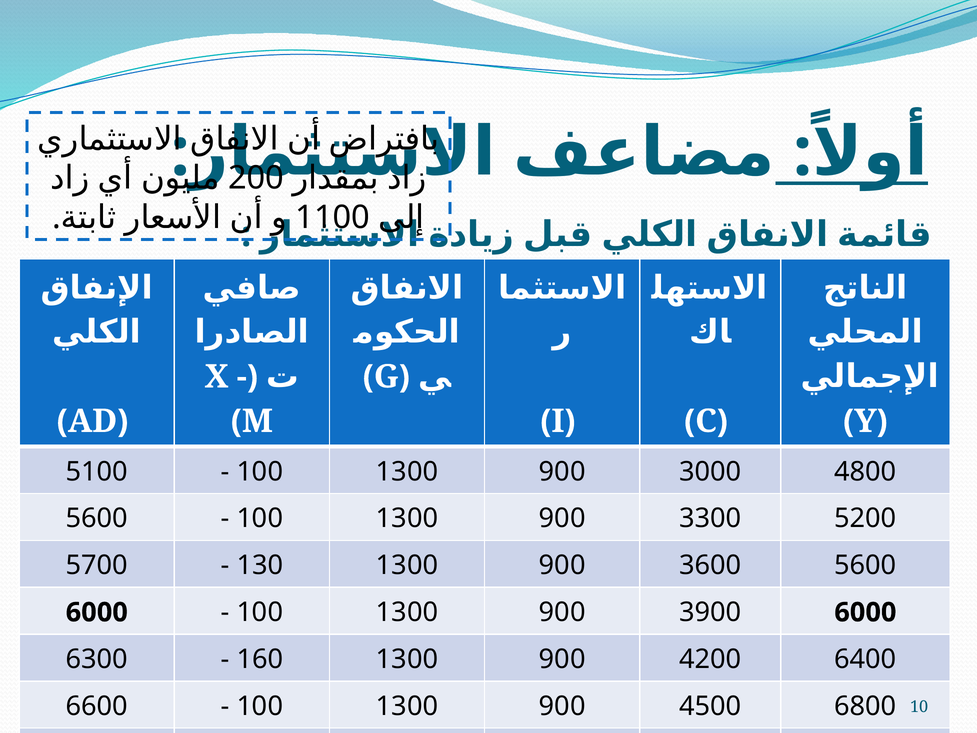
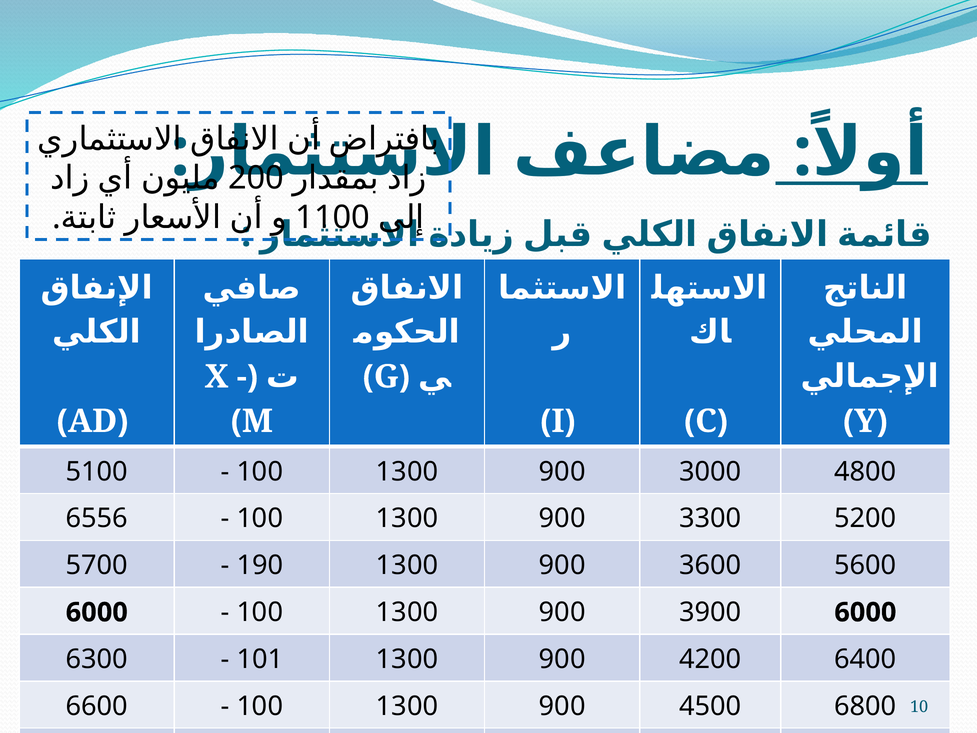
5600: 5600 -> 6556 (97, 518)
130: 130 -> 190 (260, 565)
160: 160 -> 101 (260, 659)
